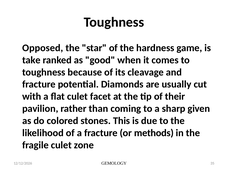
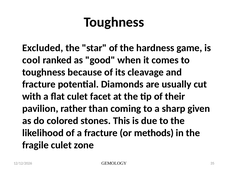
Opposed: Opposed -> Excluded (43, 48)
take: take -> cool (31, 60)
